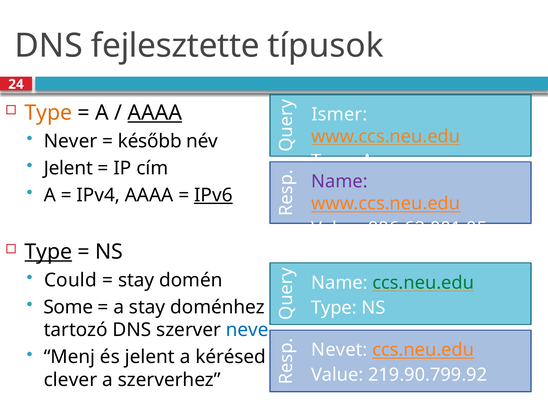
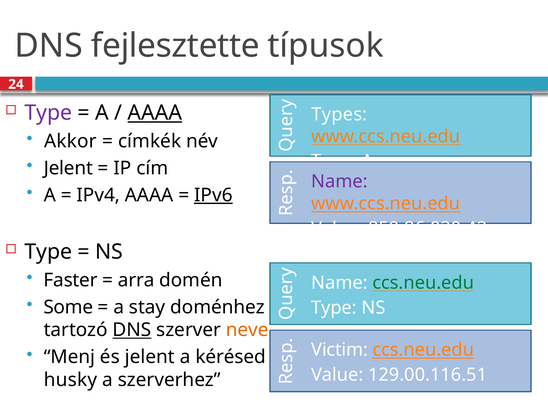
Type colour: orange -> purple (48, 113)
Ismer: Ismer -> Types (339, 114)
Never: Never -> Akkor (70, 141)
később: később -> címkék (150, 141)
996.62.001.05: 996.62.001.05 -> 859.86.030.42 (428, 228)
Type underline: present -> none (48, 252)
Could: Could -> Faster (71, 280)
stay: stay -> arra (136, 280)
DNS underline: none -> present (132, 330)
neve colour: blue -> orange (247, 330)
Nevet: Nevet -> Victim (340, 350)
219.90.799.92: 219.90.799.92 -> 129.00.116.51 (428, 375)
clever: clever -> husky (70, 380)
